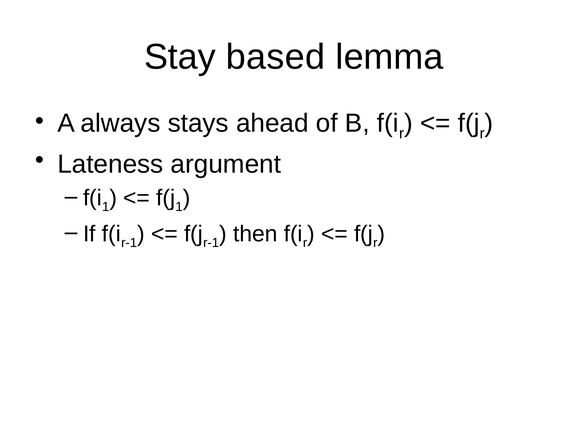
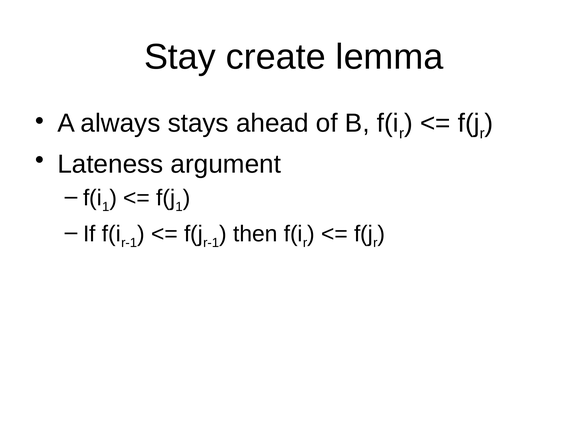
based: based -> create (276, 57)
